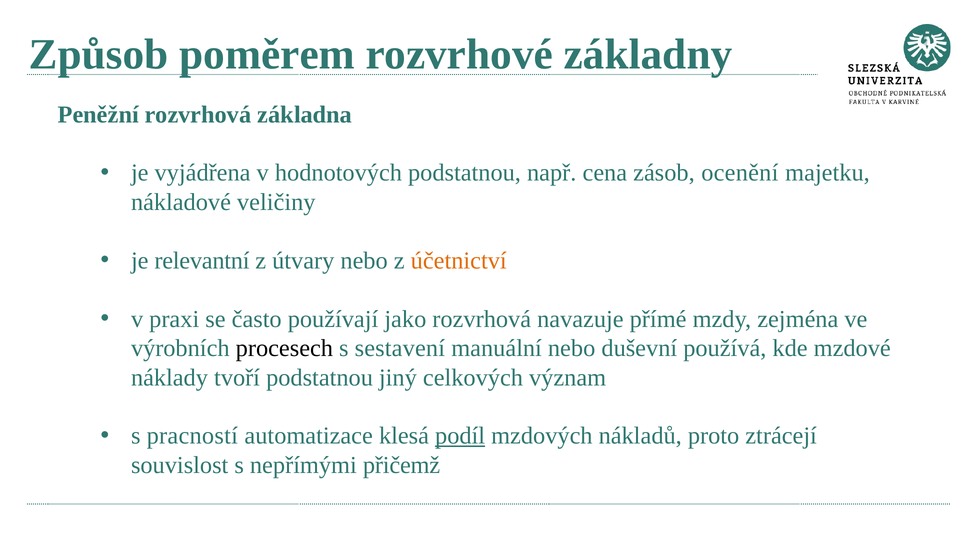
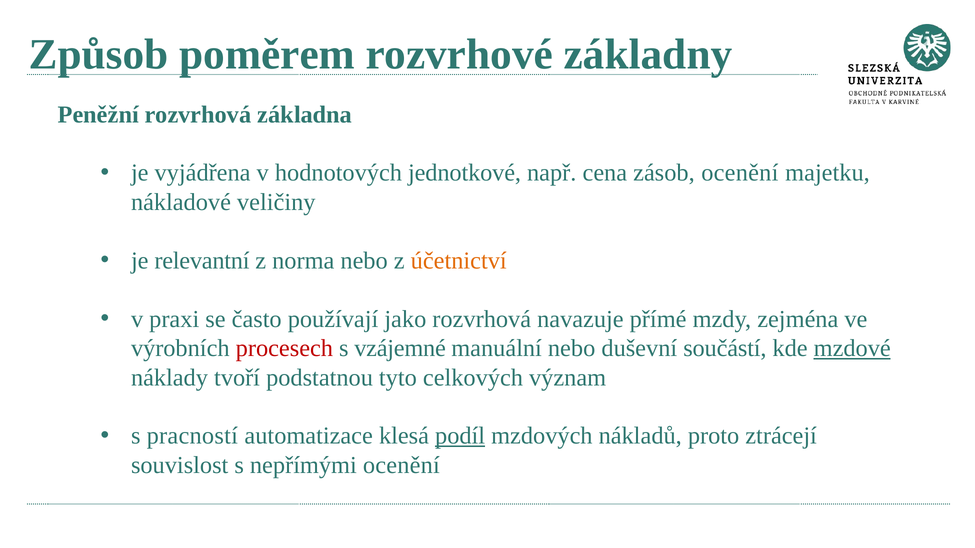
hodnotových podstatnou: podstatnou -> jednotkové (465, 173)
útvary: útvary -> norma (303, 261)
procesech colour: black -> red (284, 349)
sestavení: sestavení -> vzájemné (400, 349)
používá: používá -> součástí (725, 349)
mzdové underline: none -> present (852, 349)
jiný: jiný -> tyto (398, 378)
nepřímými přičemž: přičemž -> ocenění (401, 466)
